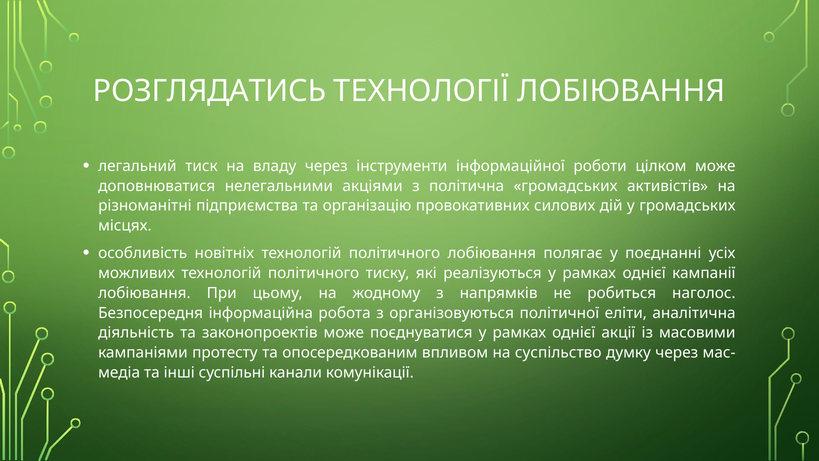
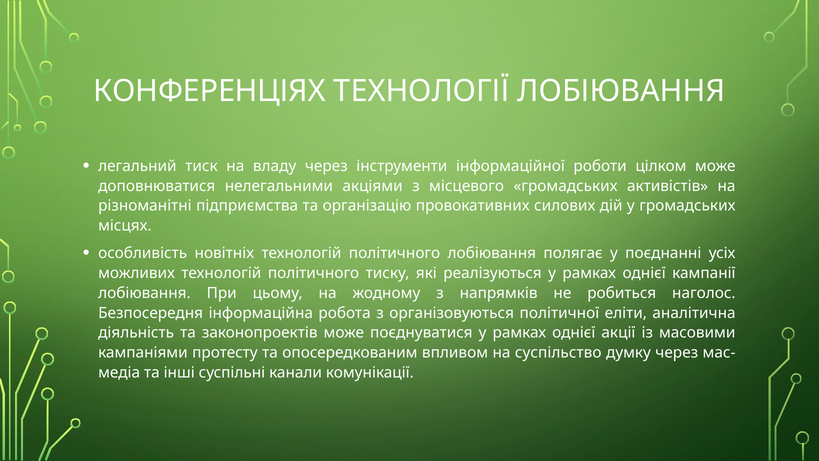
РОЗГЛЯДАТИСЬ: РОЗГЛЯДАТИСЬ -> КОНФЕРЕНЦІЯХ (210, 91)
політична: політична -> місцевого (467, 186)
